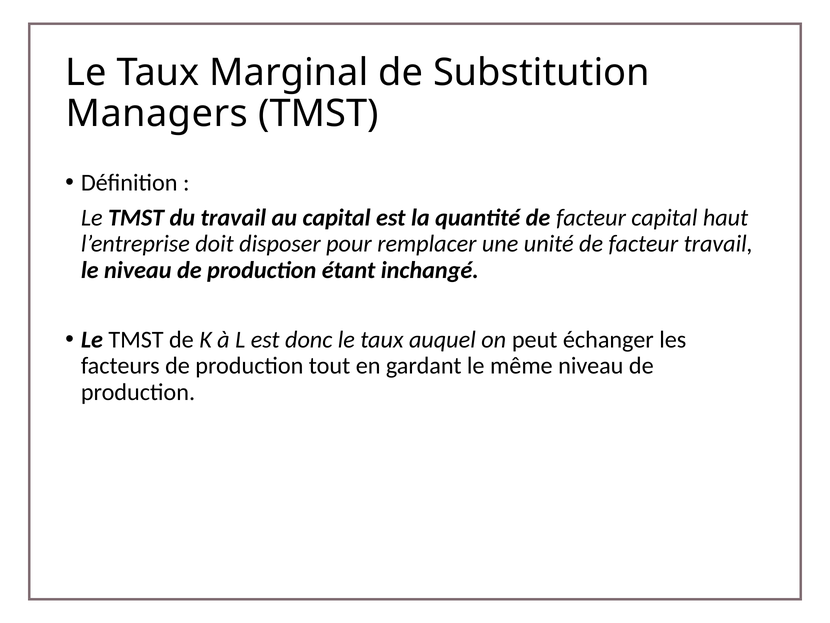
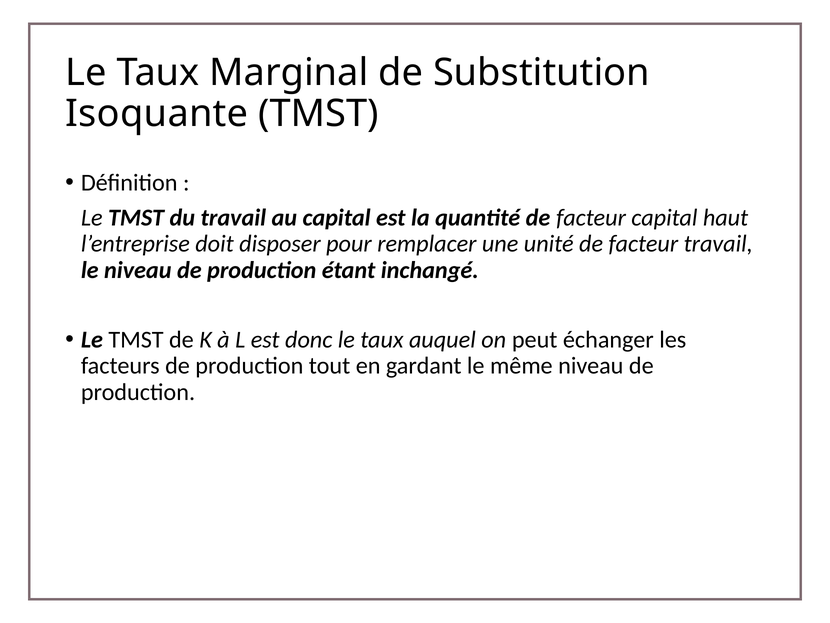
Managers: Managers -> Isoquante (157, 114)
